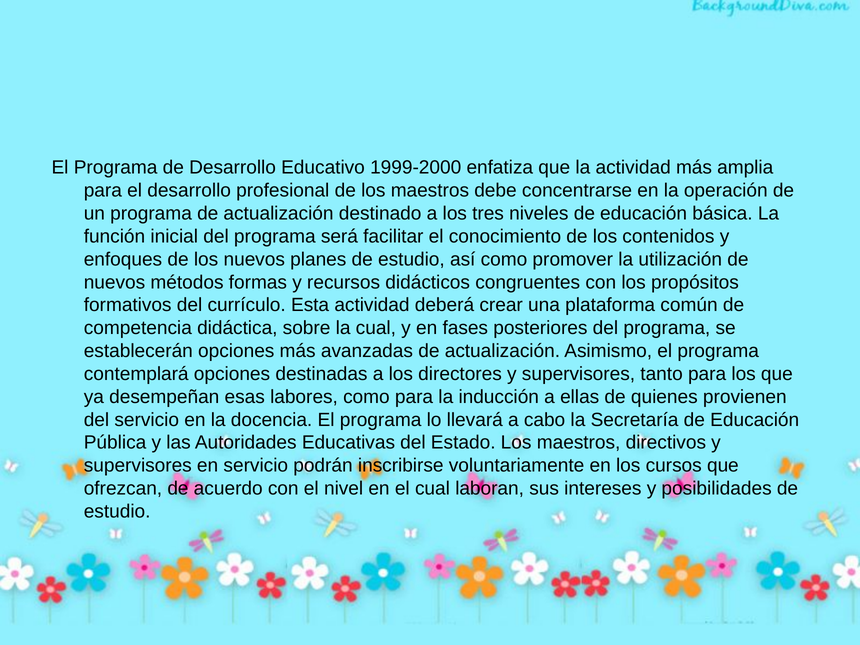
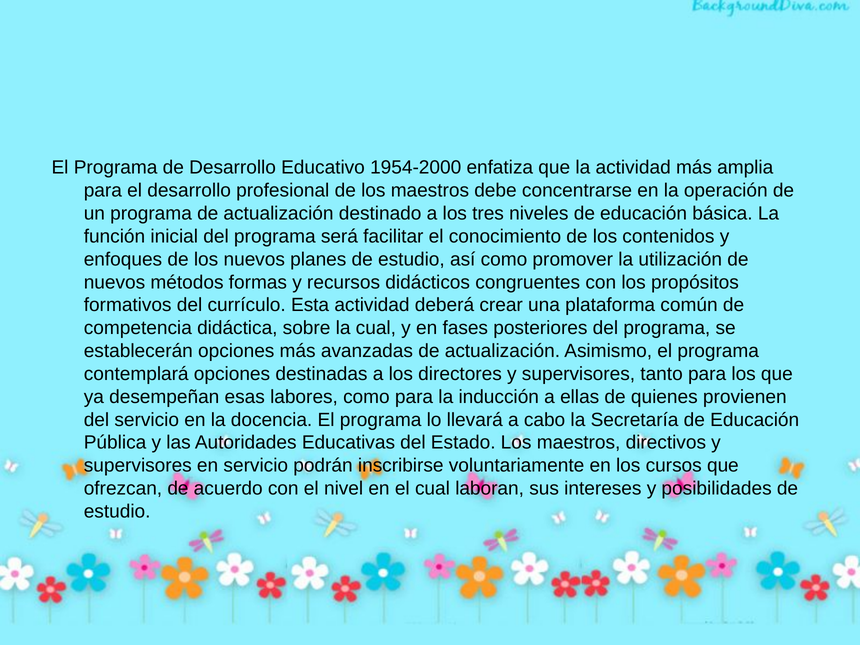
1999-2000: 1999-2000 -> 1954-2000 (416, 168)
